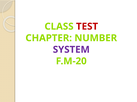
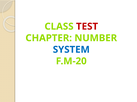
SYSTEM colour: purple -> blue (71, 50)
